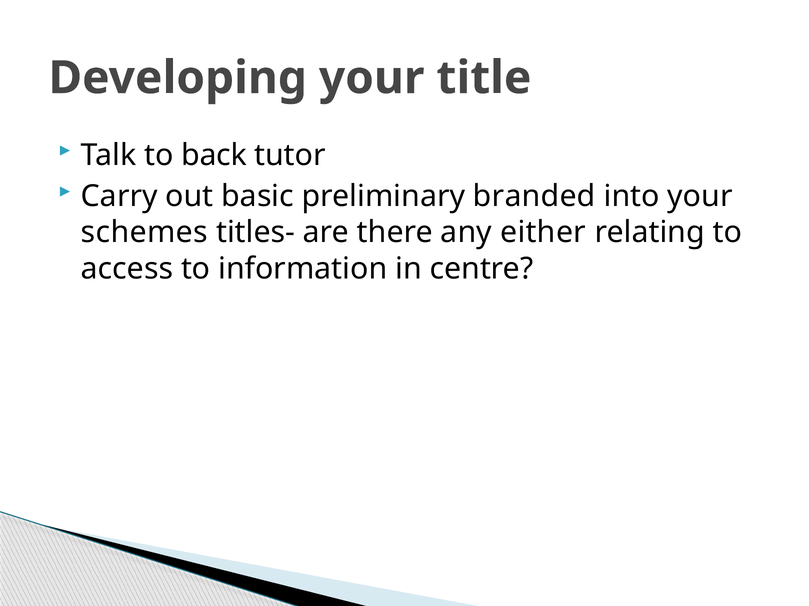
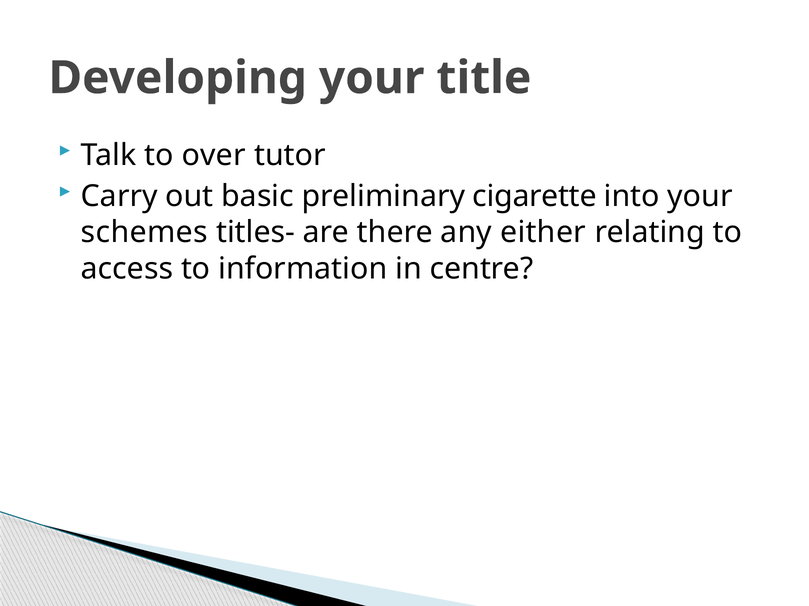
back: back -> over (214, 155)
branded: branded -> cigarette (535, 196)
